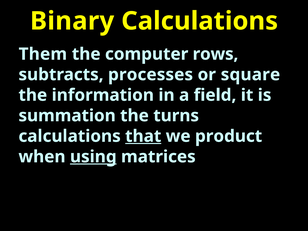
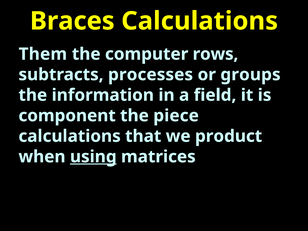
Binary: Binary -> Braces (72, 21)
square: square -> groups (250, 75)
summation: summation -> component (67, 116)
turns: turns -> piece (176, 116)
that underline: present -> none (143, 136)
